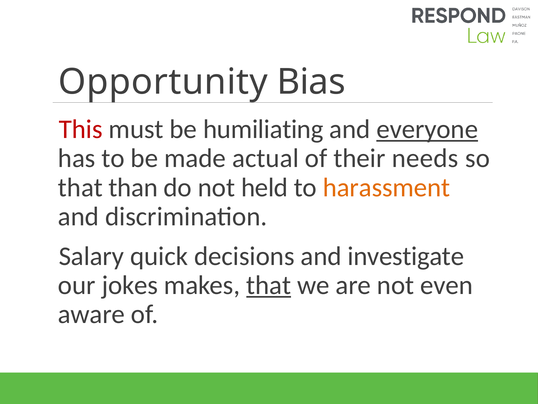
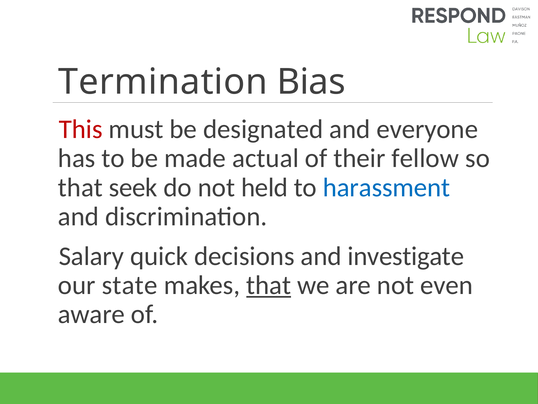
Opportunity: Opportunity -> Termination (163, 82)
humiliating: humiliating -> designated (263, 129)
everyone underline: present -> none (427, 129)
needs: needs -> fellow (425, 158)
than: than -> seek (133, 187)
harassment colour: orange -> blue (386, 187)
jokes: jokes -> state (130, 285)
